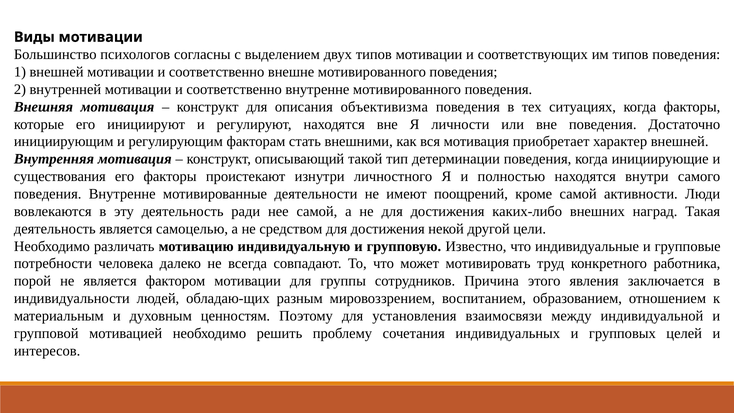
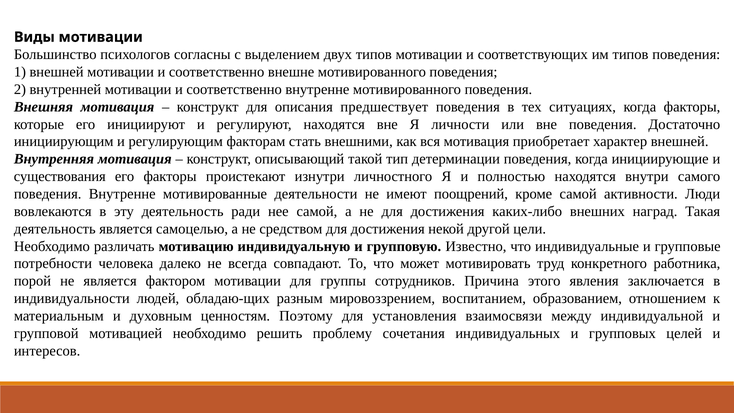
объективизма: объективизма -> предшествует (384, 107)
